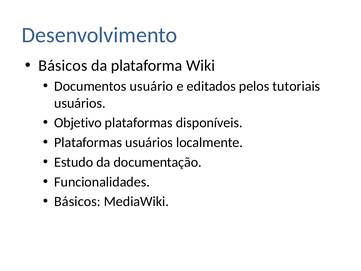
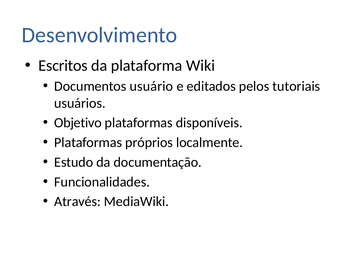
Básicos: Básicos -> Escritos (63, 65)
Plataformas usuários: usuários -> próprios (149, 142)
Básicos: Básicos -> Através (78, 201)
